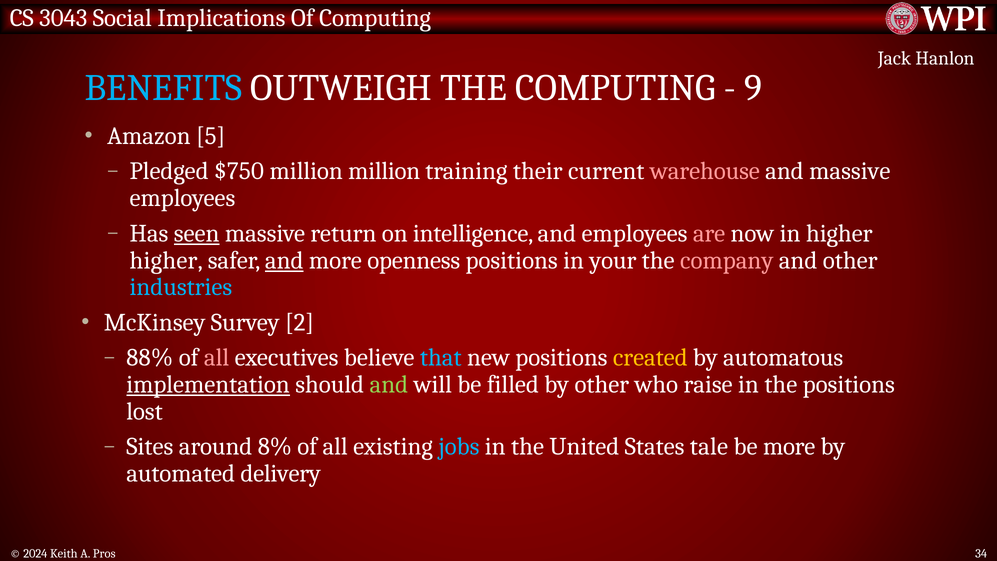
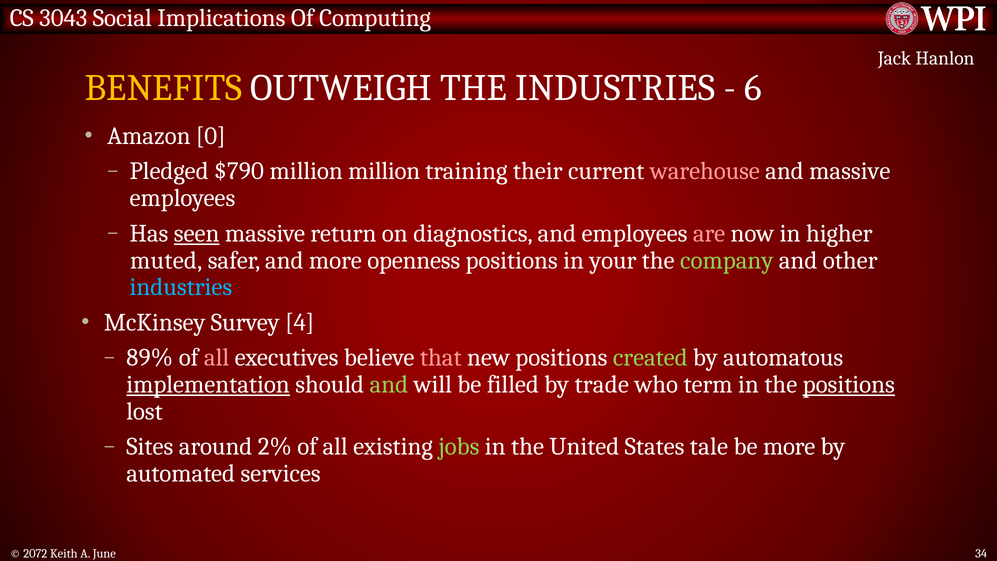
BENEFITS colour: light blue -> yellow (164, 88)
THE COMPUTING: COMPUTING -> INDUSTRIES (615, 88)
9: 9 -> 6 (753, 88)
5: 5 -> 0 (211, 136)
$750: $750 -> $790 (239, 171)
intelligence: intelligence -> diagnostics (473, 233)
higher: higher -> muted (166, 260)
and underline: present -> none (284, 260)
company colour: pink -> light green (727, 260)
2: 2 -> 4 (300, 322)
88%: 88% -> 89% (150, 357)
that colour: light blue -> pink (441, 357)
created colour: yellow -> light green (650, 357)
by other: other -> trade (602, 384)
raise: raise -> term (708, 384)
positions underline: none -> present (849, 384)
8%: 8% -> 2% (275, 447)
jobs colour: light blue -> light green (459, 447)
delivery: delivery -> services (281, 474)
2024: 2024 -> 2072 (35, 554)
Pros: Pros -> June (104, 554)
